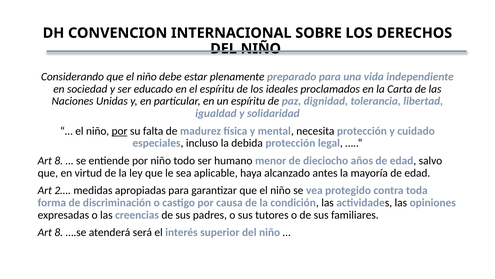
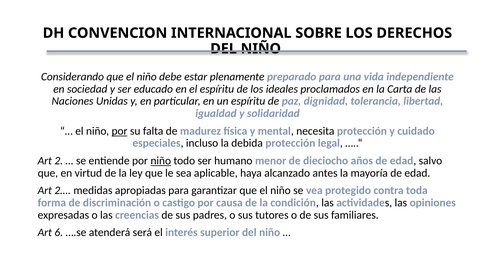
8: 8 -> 2 (59, 160)
niño underline: none -> present (161, 160)
8: 8 -> 6 (59, 232)
